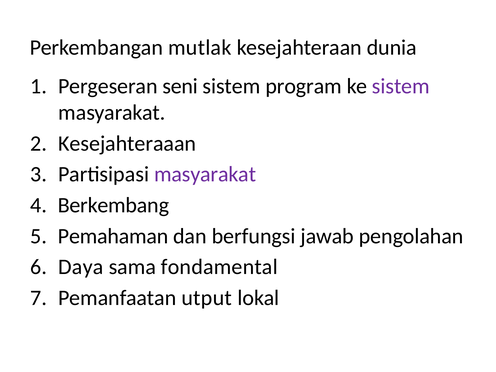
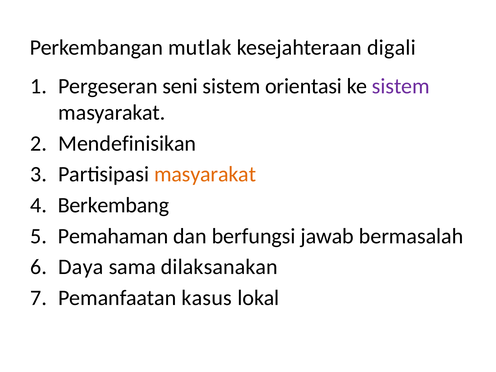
dunia: dunia -> digali (392, 47)
program: program -> orientasi (304, 86)
Kesejahteraaan: Kesejahteraaan -> Mendefinisikan (127, 143)
masyarakat colour: purple -> orange (205, 174)
pengolahan: pengolahan -> bermasalah (411, 236)
fondamental: fondamental -> dilaksanakan (219, 267)
utput: utput -> kasus (207, 298)
